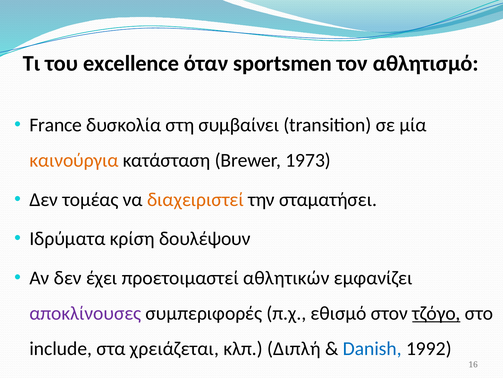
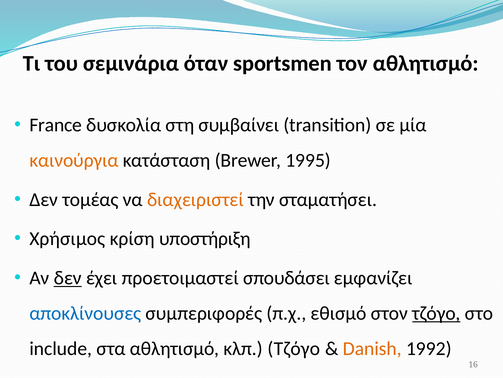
excellence: excellence -> σεμινάρια (131, 63)
1973: 1973 -> 1995 (308, 160)
Ιδρύματα: Ιδρύματα -> Χρήσιμος (67, 238)
δουλέψουν: δουλέψουν -> υποστήριξη (205, 238)
δεν underline: none -> present (68, 278)
αθλητικών: αθλητικών -> σπουδάσει (286, 278)
αποκλίνουσες colour: purple -> blue (85, 313)
στα χρειάζεται: χρειάζεται -> αθλητισμό (175, 348)
κλπ Διπλή: Διπλή -> Τζόγο (294, 348)
Danish colour: blue -> orange (372, 348)
